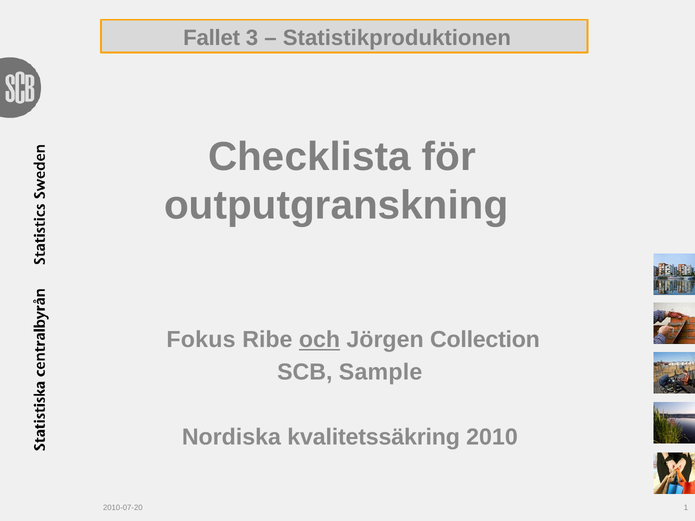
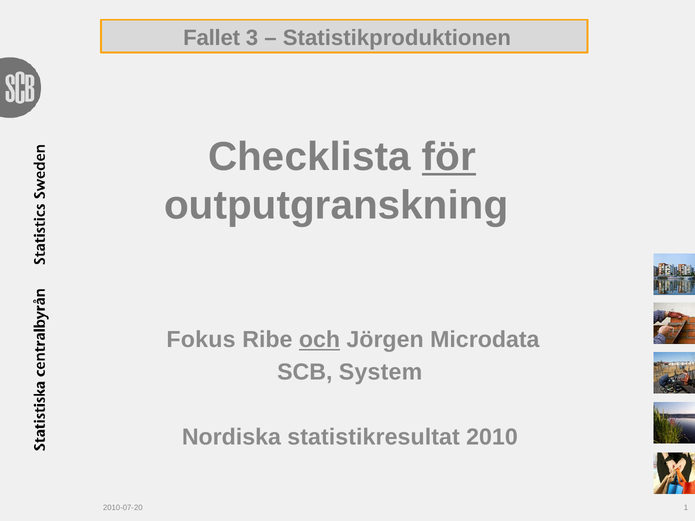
för underline: none -> present (449, 157)
Collection: Collection -> Microdata (485, 340)
Sample: Sample -> System (381, 372)
kvalitetssäkring: kvalitetssäkring -> statistikresultat (374, 437)
